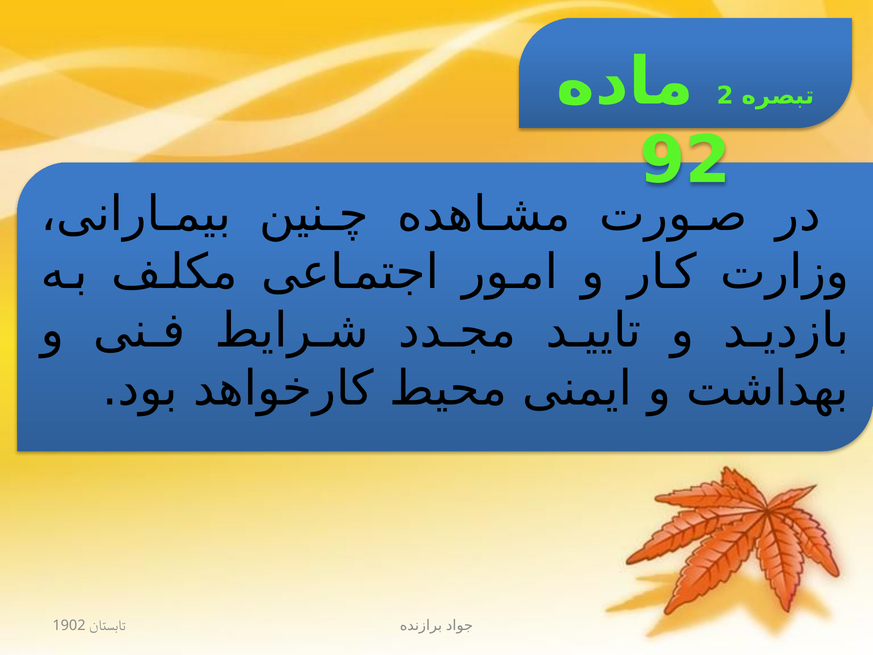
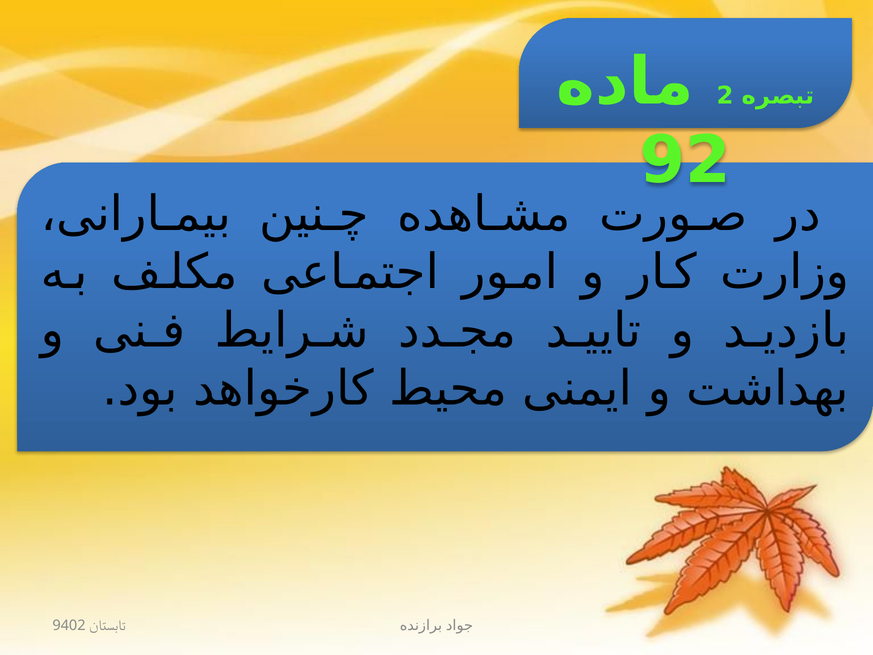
1902: 1902 -> 9402 (69, 625)
